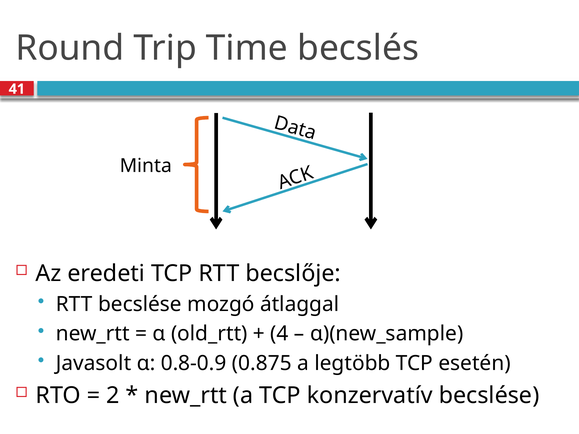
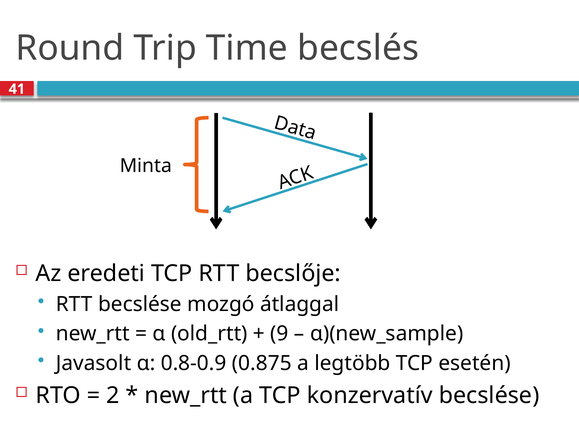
4: 4 -> 9 (279, 334)
